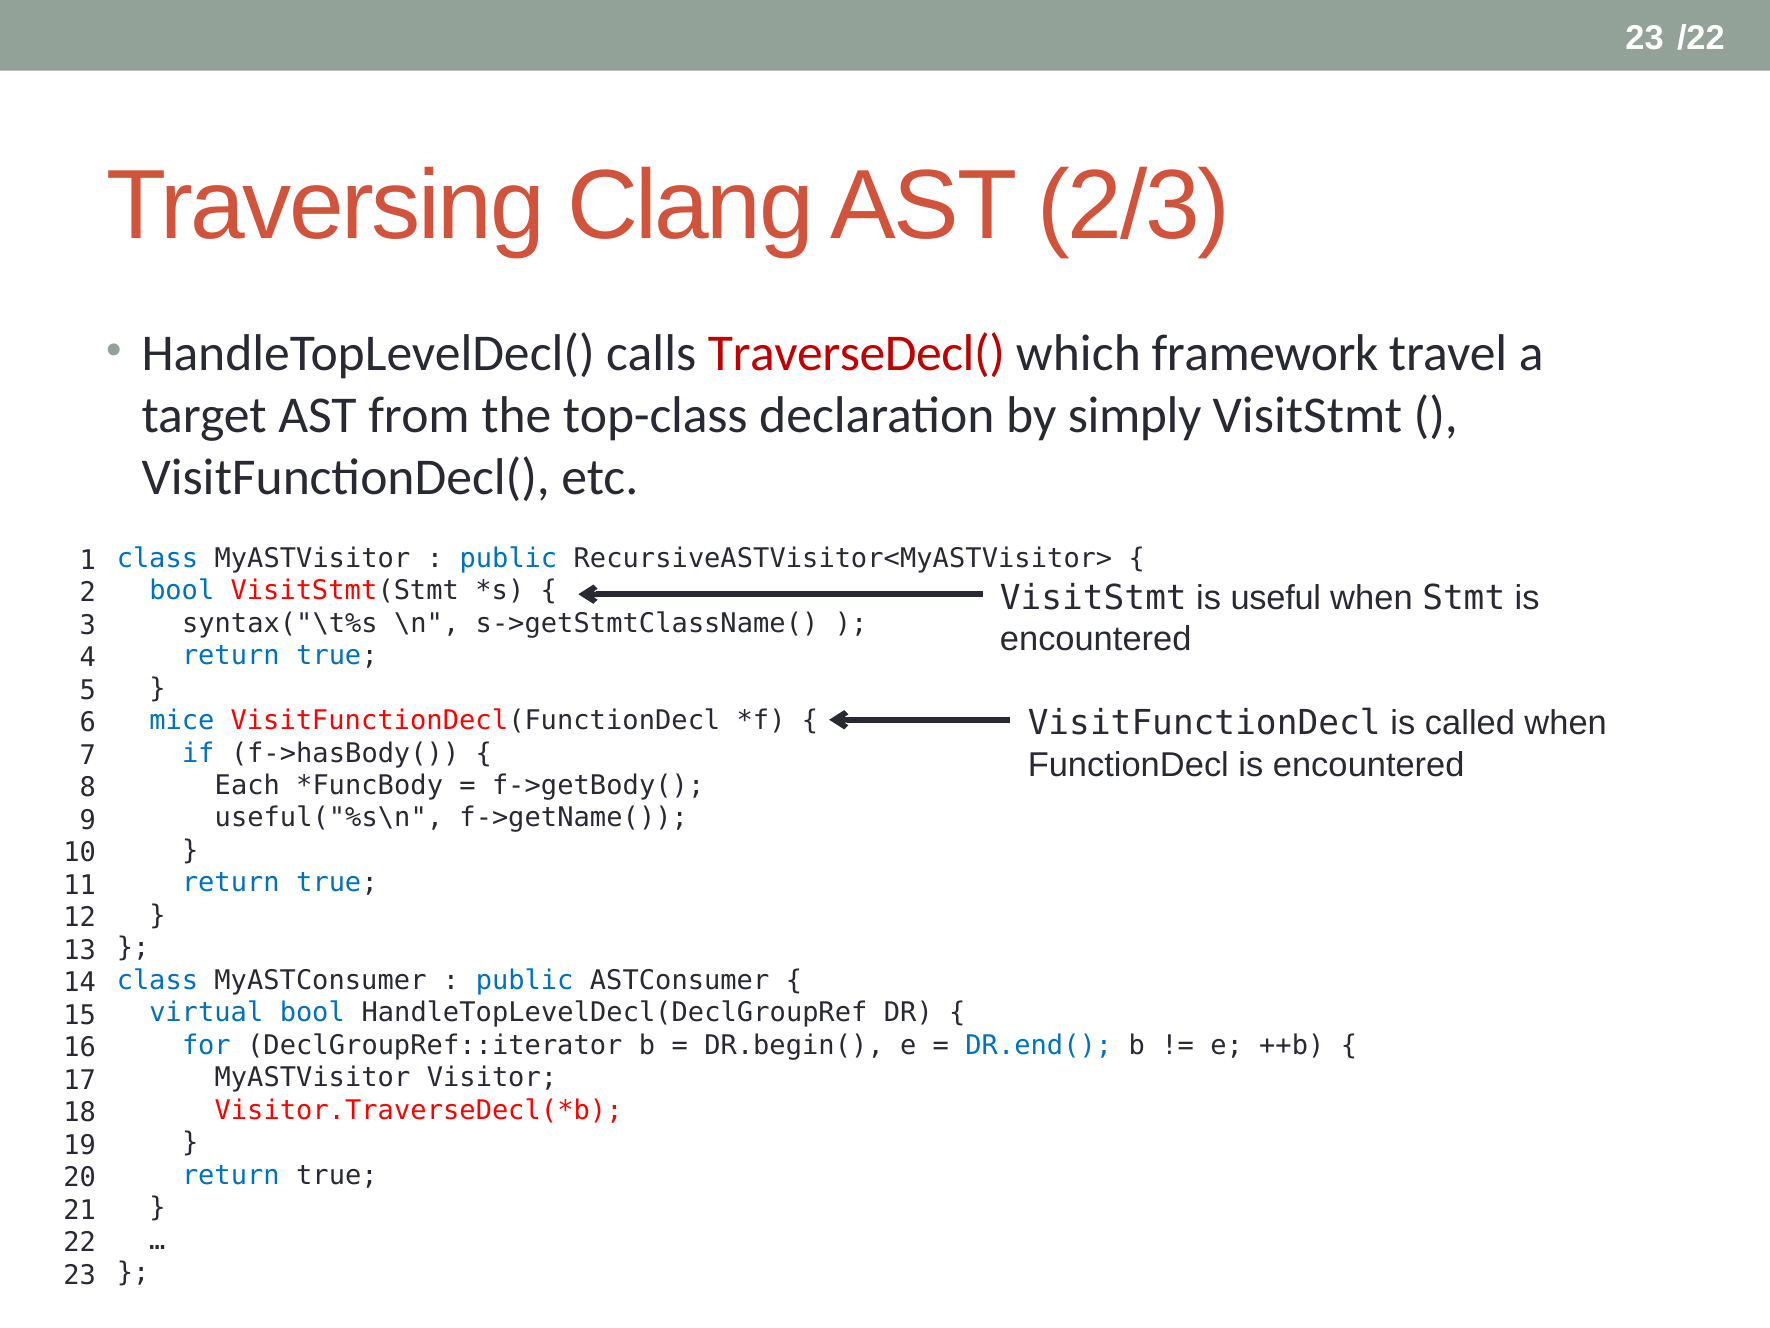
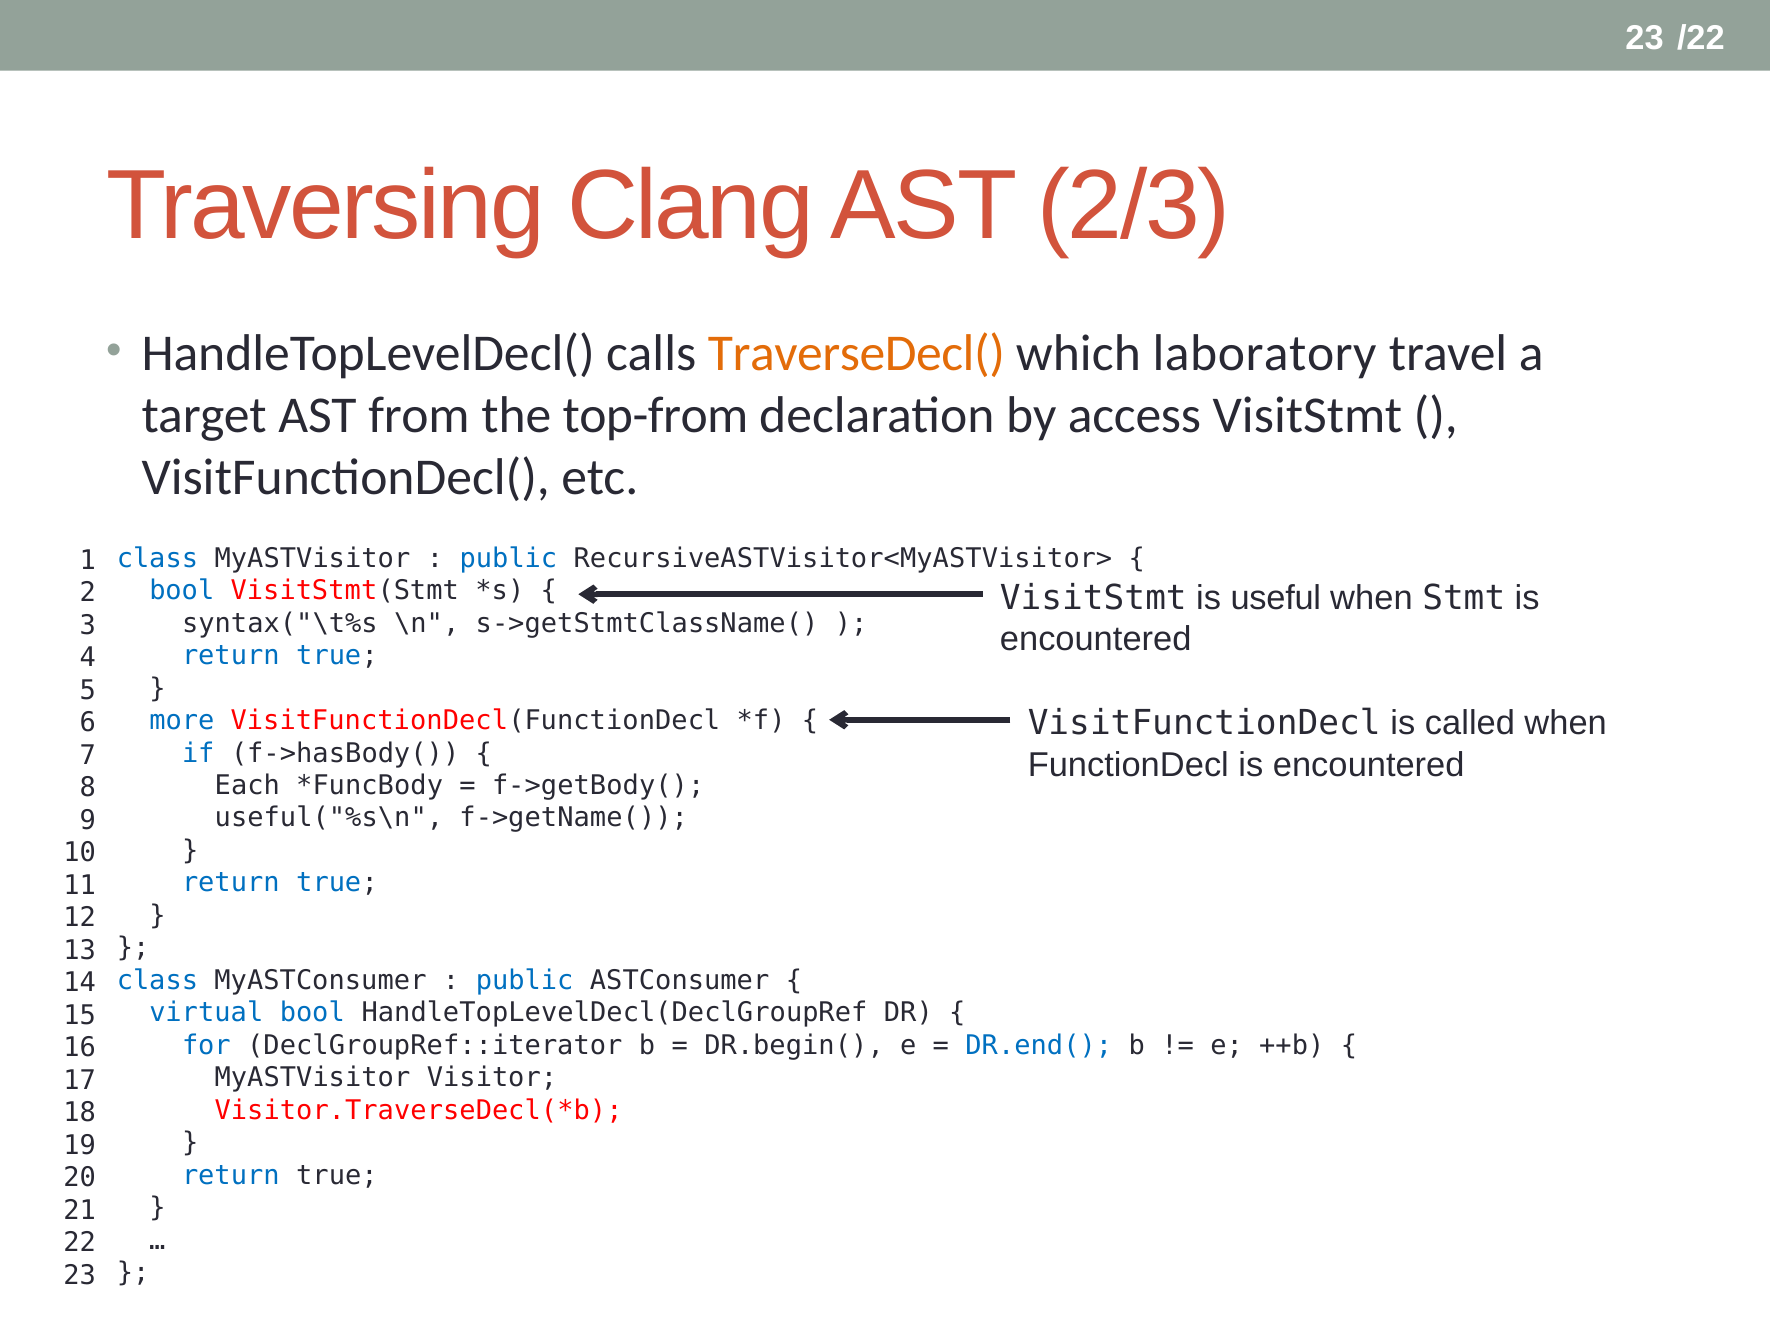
TraverseDecl( colour: red -> orange (856, 353)
framework: framework -> laboratory (1265, 353)
top-class: top-class -> top-from (655, 415)
simply: simply -> access (1135, 415)
mice: mice -> more (182, 720)
